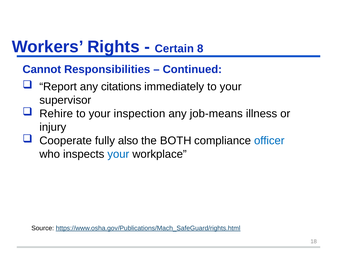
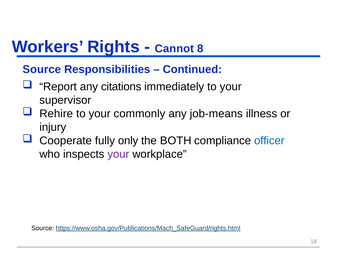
Certain: Certain -> Cannot (174, 49)
Cannot: Cannot -> Source (42, 69)
inspection: inspection -> commonly (139, 114)
also: also -> only (128, 141)
your colour: blue -> purple (118, 154)
